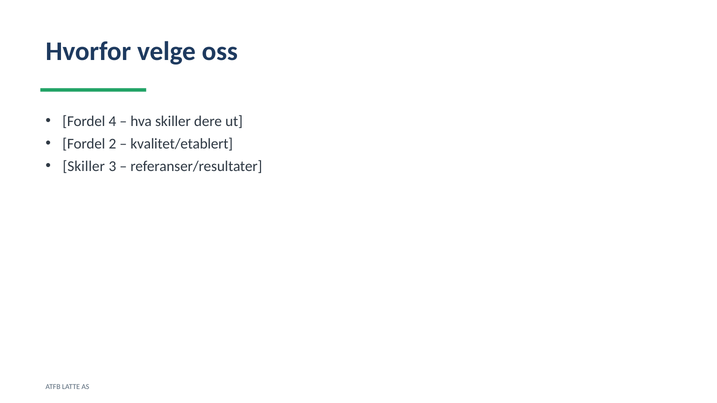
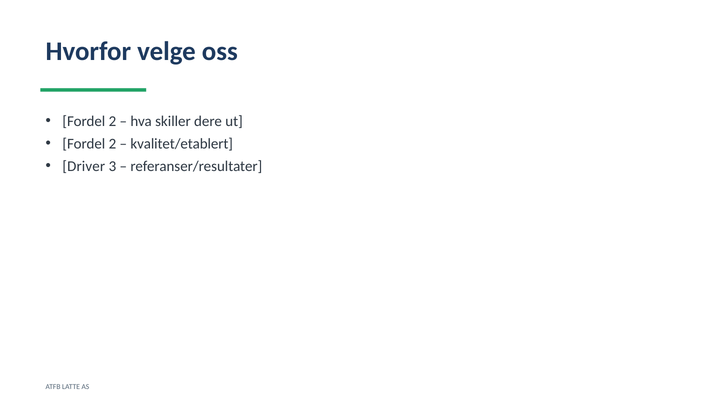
4: 4 -> 2 (112, 121)
Skiller: Skiller -> Driver (84, 166)
